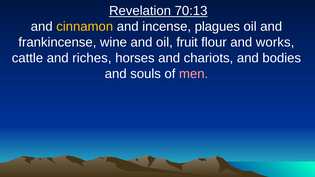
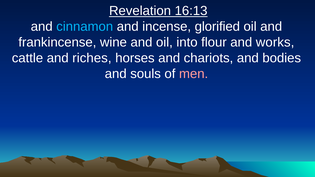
70:13: 70:13 -> 16:13 (191, 11)
cinnamon colour: yellow -> light blue (85, 27)
plagues: plagues -> glorified (217, 27)
fruit: fruit -> into (187, 42)
